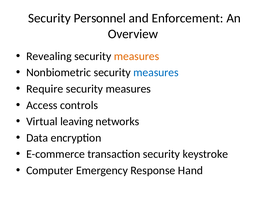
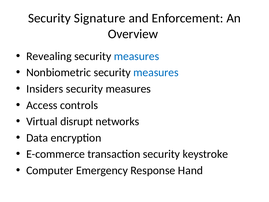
Personnel: Personnel -> Signature (100, 18)
measures colour: orange -> blue (137, 56)
Require: Require -> Insiders (45, 89)
leaving: leaving -> disrupt (77, 121)
